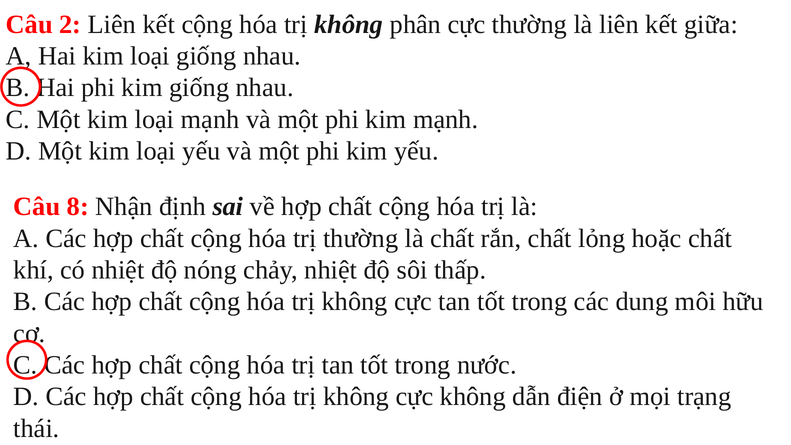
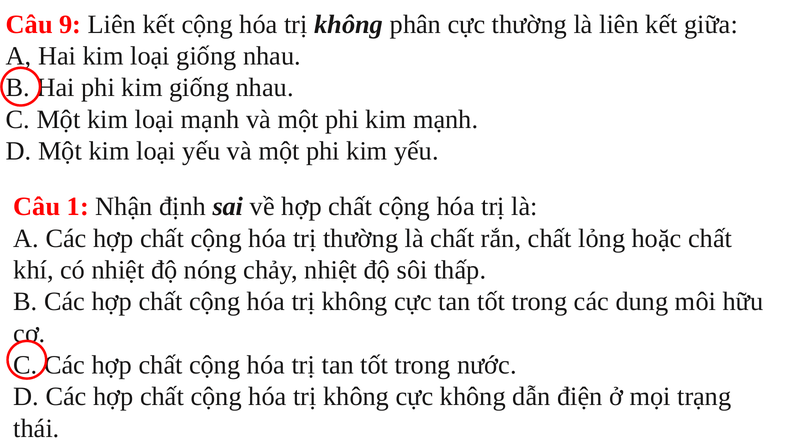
2: 2 -> 9 (70, 24)
8: 8 -> 1 (78, 207)
